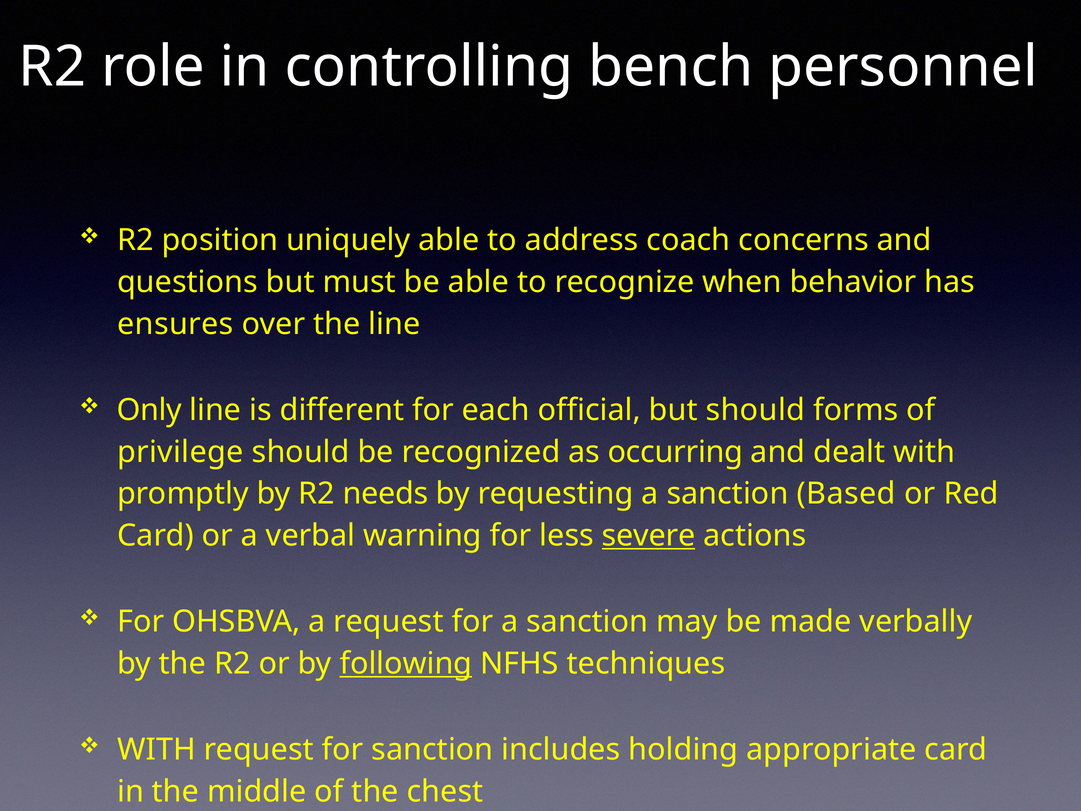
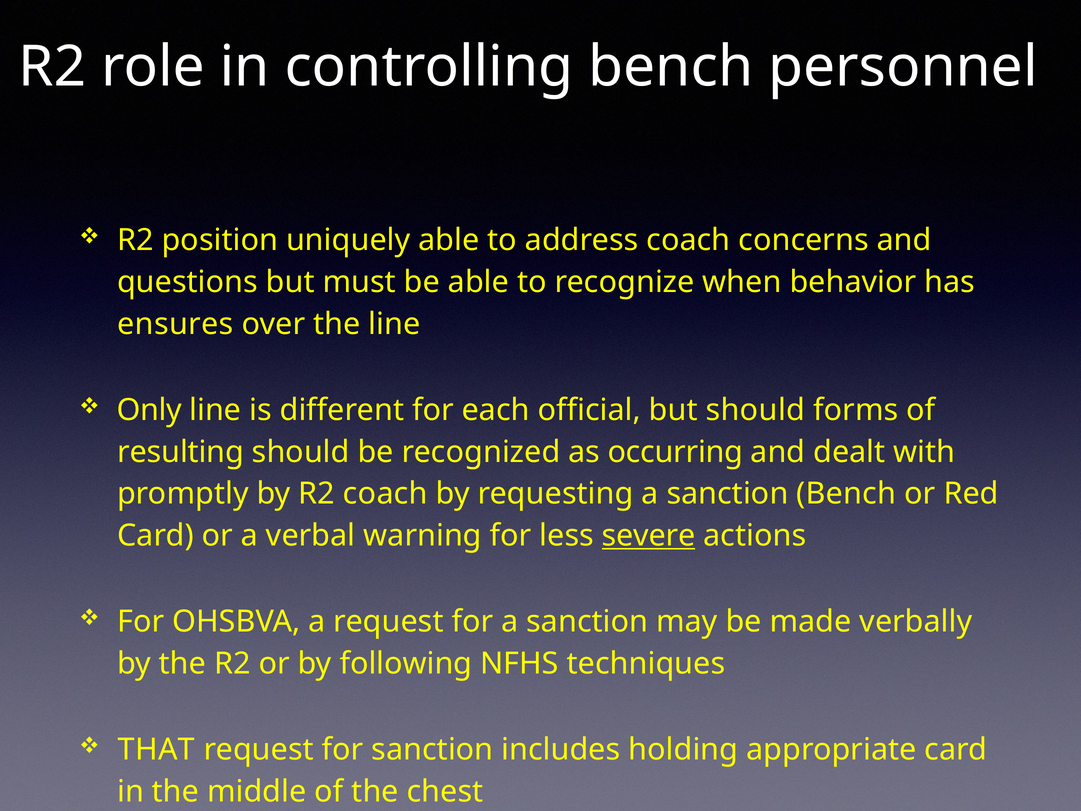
privilege: privilege -> resulting (181, 452)
R2 needs: needs -> coach (385, 494)
sanction Based: Based -> Bench (846, 494)
following underline: present -> none (406, 663)
WITH: WITH -> THAT (156, 750)
